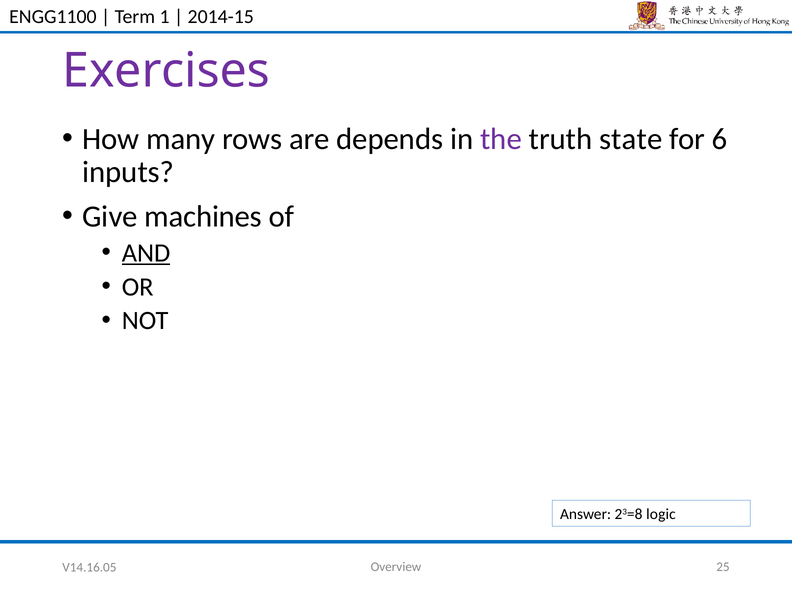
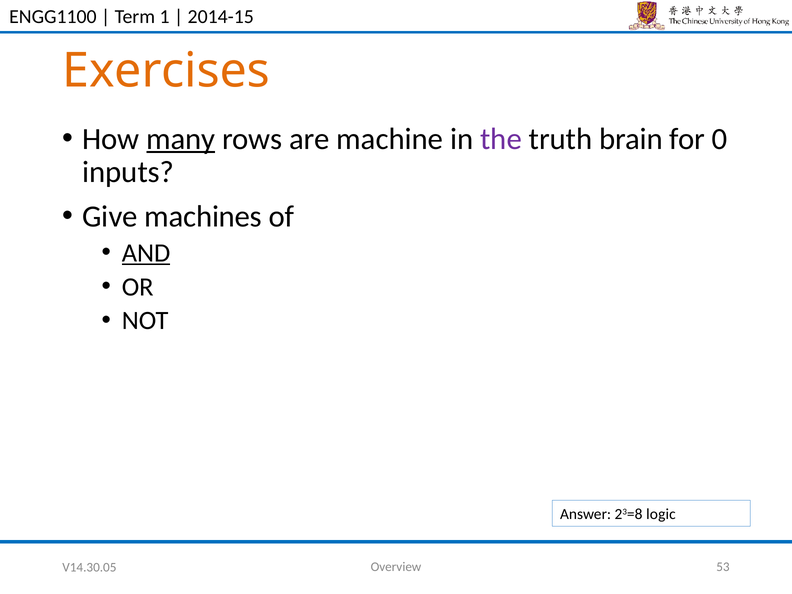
Exercises colour: purple -> orange (166, 71)
many underline: none -> present (181, 139)
depends: depends -> machine (390, 139)
state: state -> brain (631, 139)
6: 6 -> 0 (720, 139)
25: 25 -> 53 (723, 567)
V14.16.05: V14.16.05 -> V14.30.05 (89, 567)
